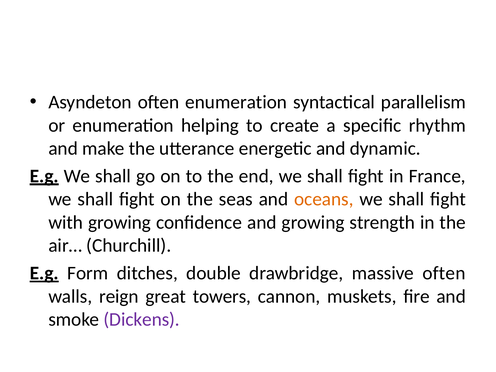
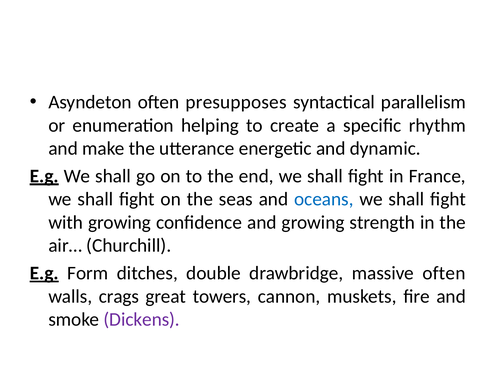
often enumeration: enumeration -> presupposes (236, 102)
oceans colour: orange -> blue (324, 199)
reign: reign -> crags (119, 296)
